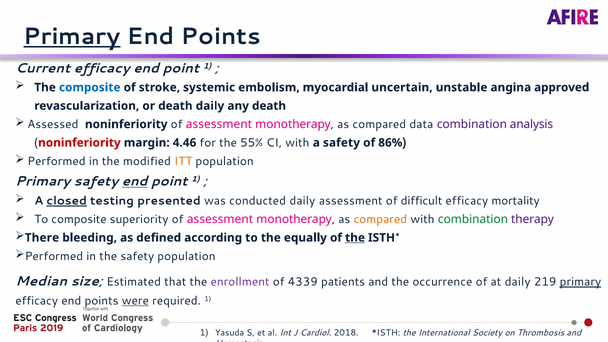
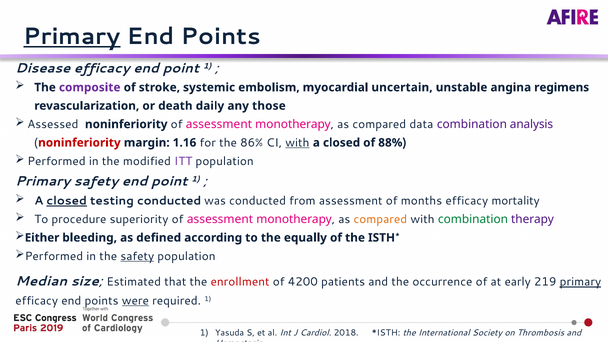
Current: Current -> Disease (43, 68)
composite colour: blue -> purple (90, 87)
approved: approved -> regimens (562, 87)
any death: death -> those (269, 106)
4.46: 4.46 -> 1.16 (185, 143)
55%: 55% -> 86% (252, 143)
with underline: none -> present (297, 143)
safety: safety -> closed (342, 143)
86%: 86% -> 88% (390, 143)
ITT colour: orange -> purple (183, 161)
end underline: present -> none (135, 182)
testing presented: presented -> conducted (169, 201)
conducted daily: daily -> from (302, 201)
difficult: difficult -> months (421, 201)
To composite: composite -> procedure (79, 219)
There: There -> Either (42, 238)
the underline: present -> none (355, 238)
safety underline: none -> present (137, 256)
enrollment colour: purple -> red (240, 282)
4339: 4339 -> 4200 (303, 282)
at daily: daily -> early (518, 282)
